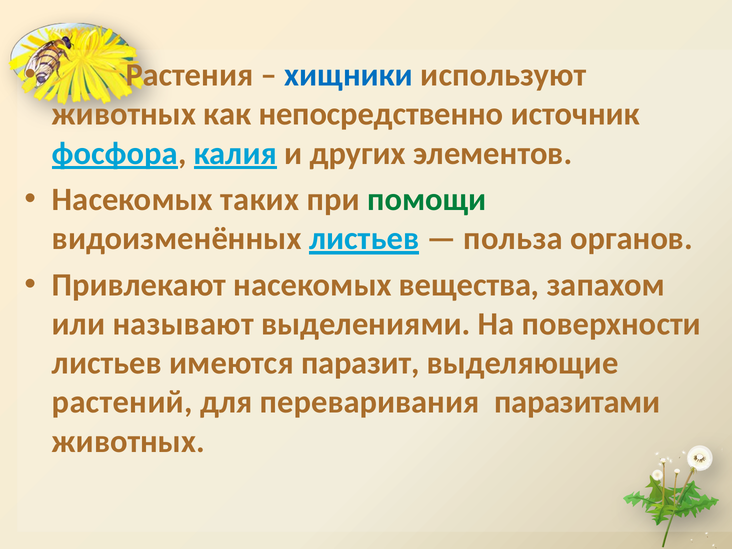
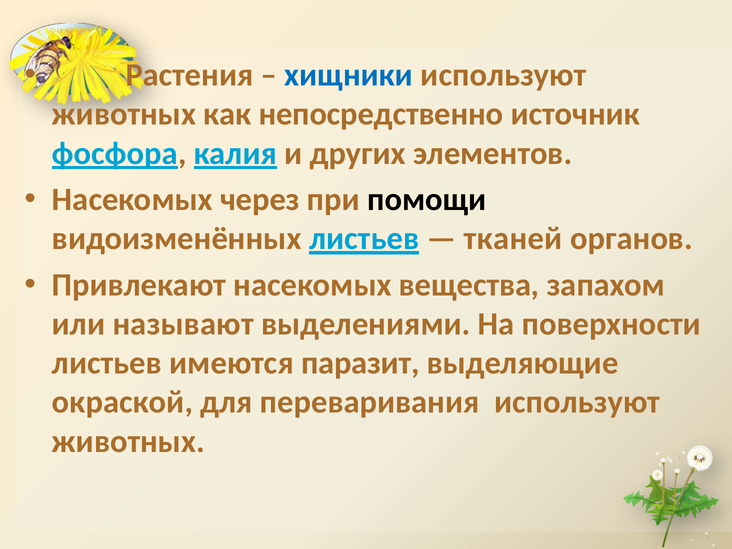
таких: таких -> через (260, 200)
помощи colour: green -> black (427, 200)
польза: польза -> тканей (513, 239)
растений: растений -> окраской (122, 402)
переваривания паразитами: паразитами -> используют (577, 402)
